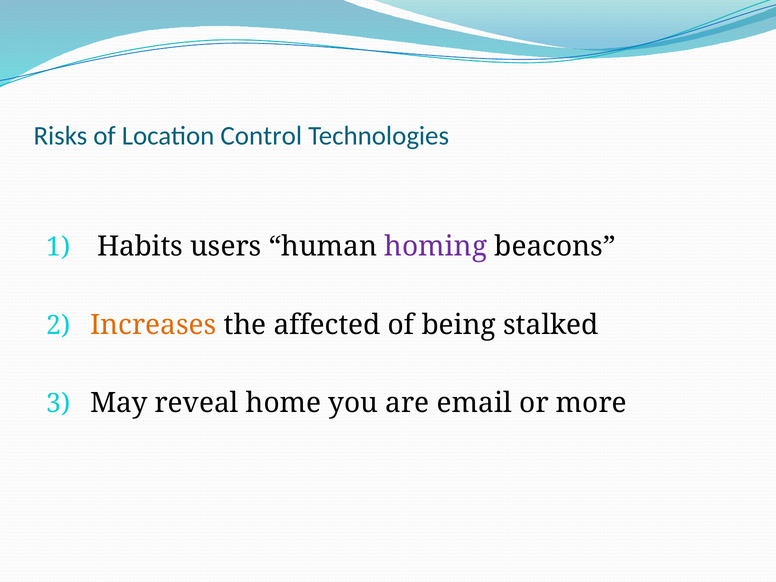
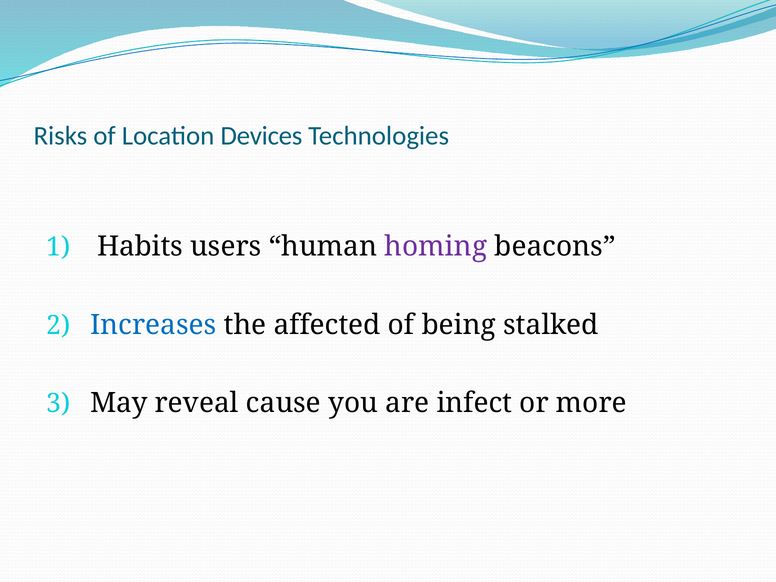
Control: Control -> Devices (261, 136)
Increases colour: orange -> blue (153, 325)
home: home -> cause (283, 403)
email: email -> infect (474, 403)
